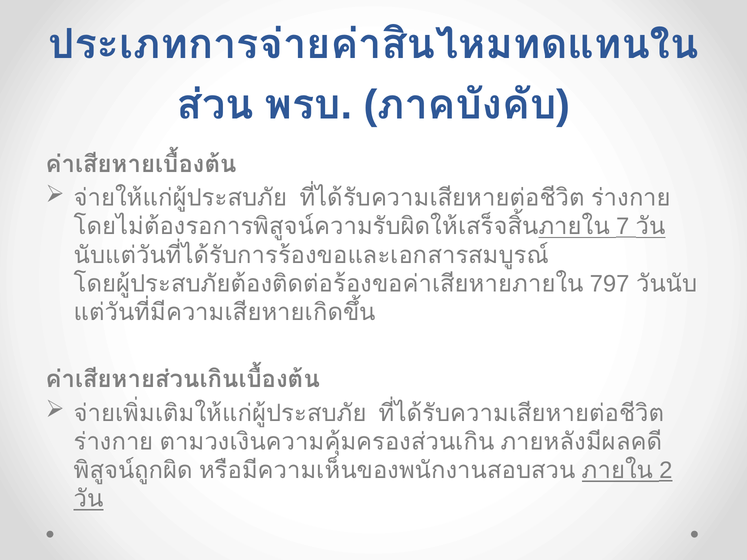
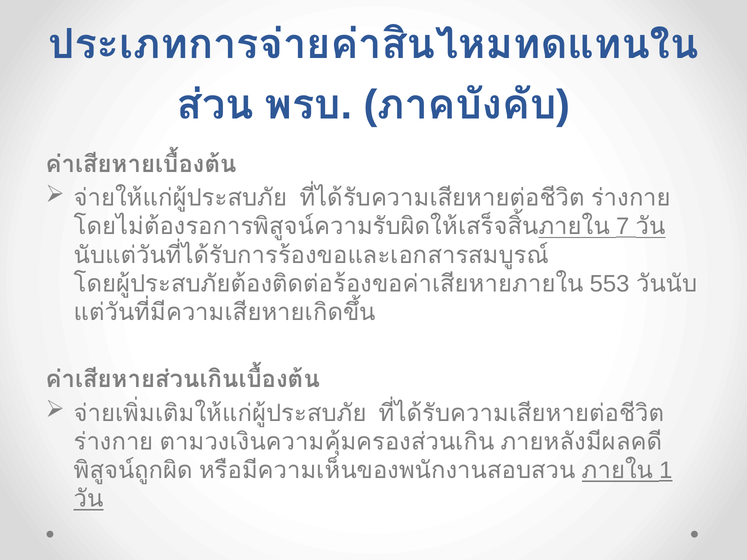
797: 797 -> 553 (610, 284)
2: 2 -> 1 (666, 471)
